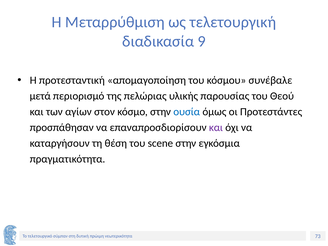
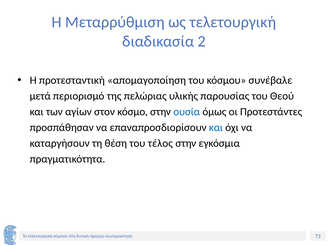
9: 9 -> 2 (202, 41)
και colour: purple -> blue (216, 128)
scene: scene -> τέλος (160, 143)
